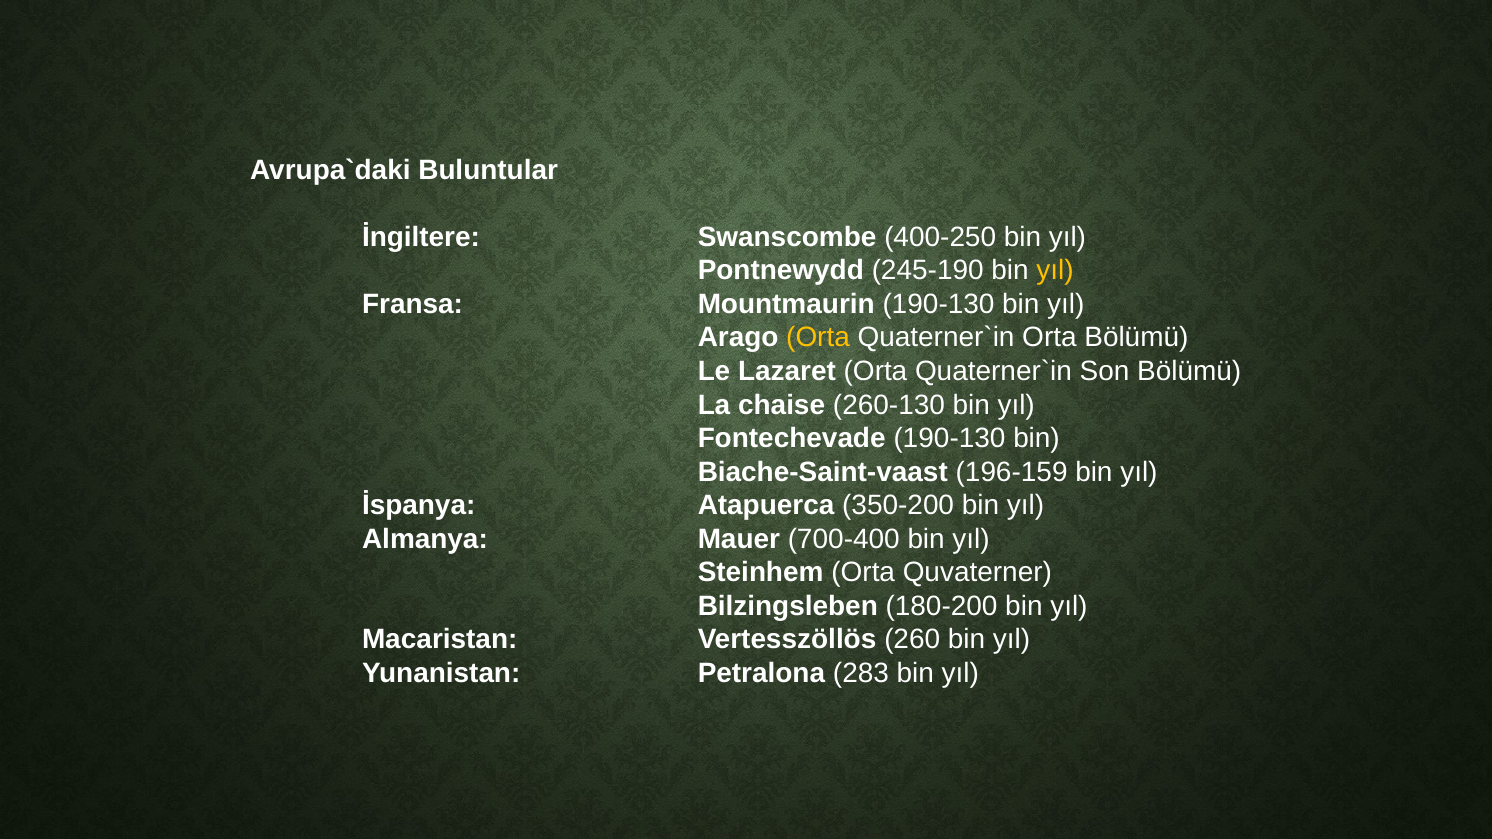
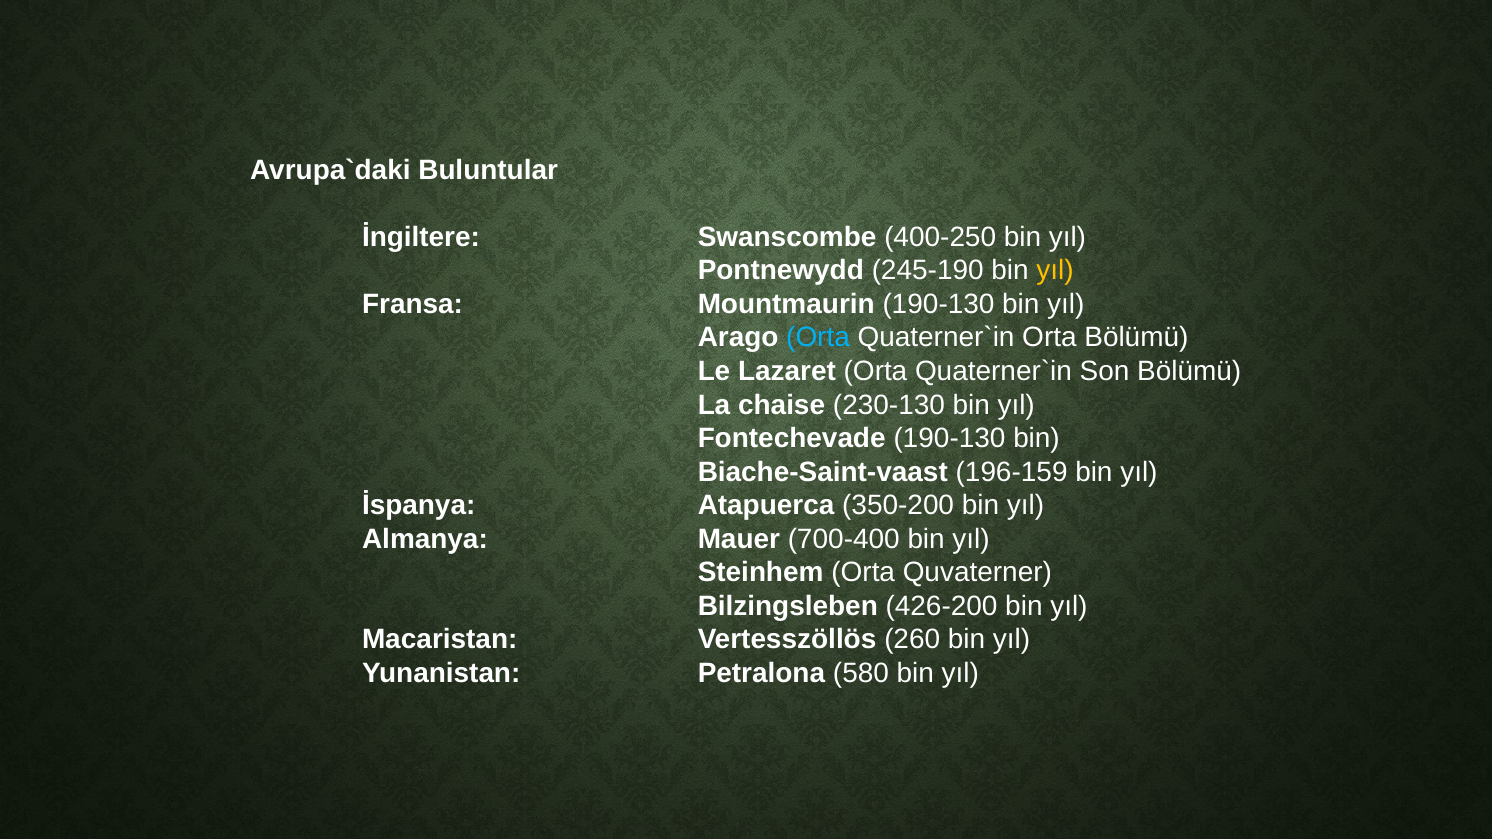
Orta colour: yellow -> light blue (818, 338)
260-130: 260-130 -> 230-130 (889, 405)
180-200: 180-200 -> 426-200 (942, 606)
283: 283 -> 580 (861, 673)
